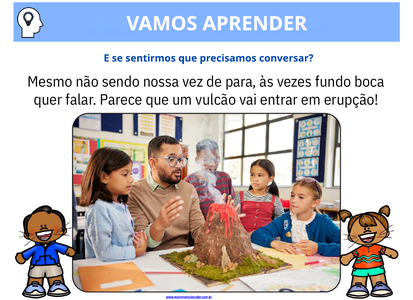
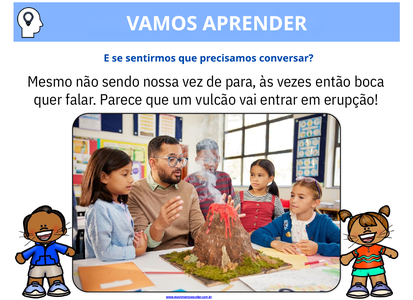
fundo: fundo -> então (333, 82)
